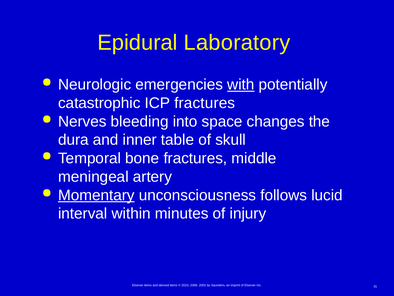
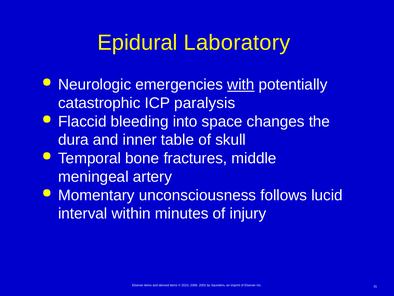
ICP fractures: fractures -> paralysis (205, 103)
Nerves: Nerves -> Flaccid (82, 121)
Momentary underline: present -> none (96, 195)
